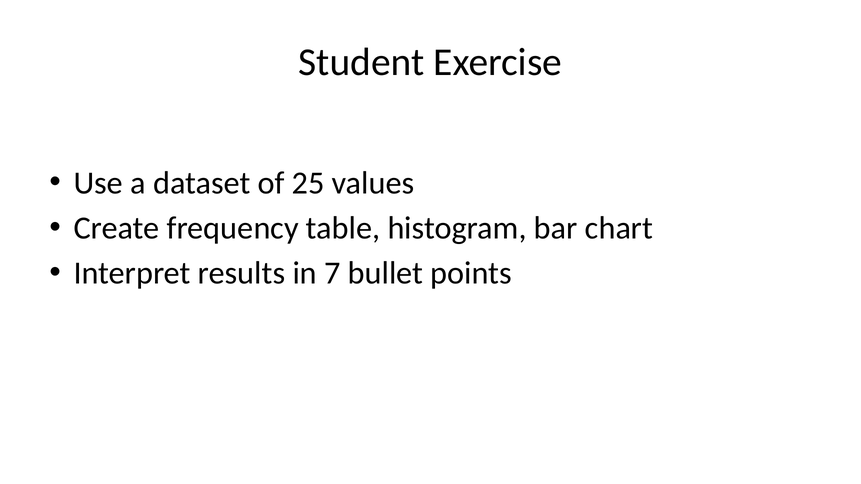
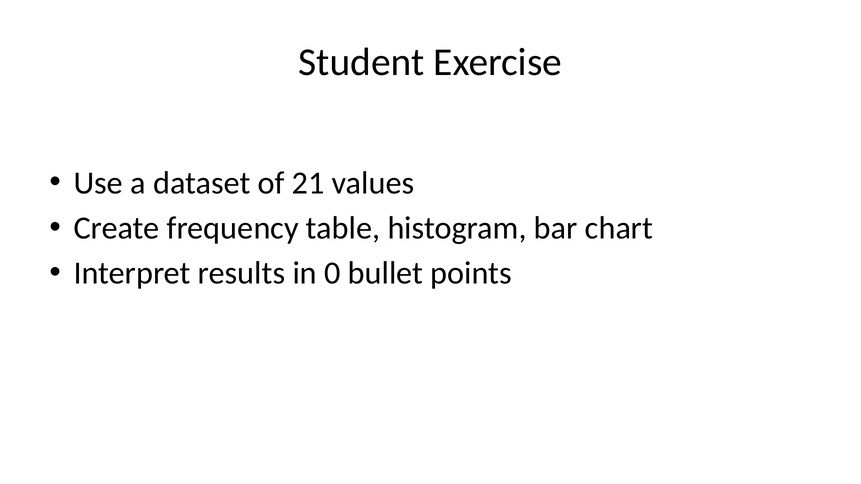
25: 25 -> 21 (308, 183)
7: 7 -> 0 (332, 273)
